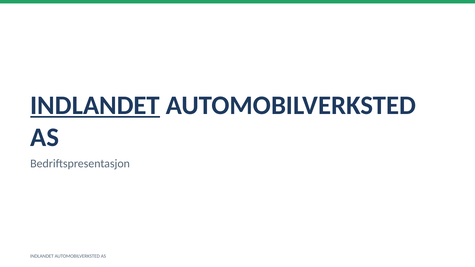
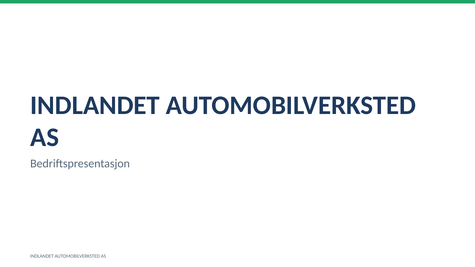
INDLANDET underline: present -> none (95, 105)
